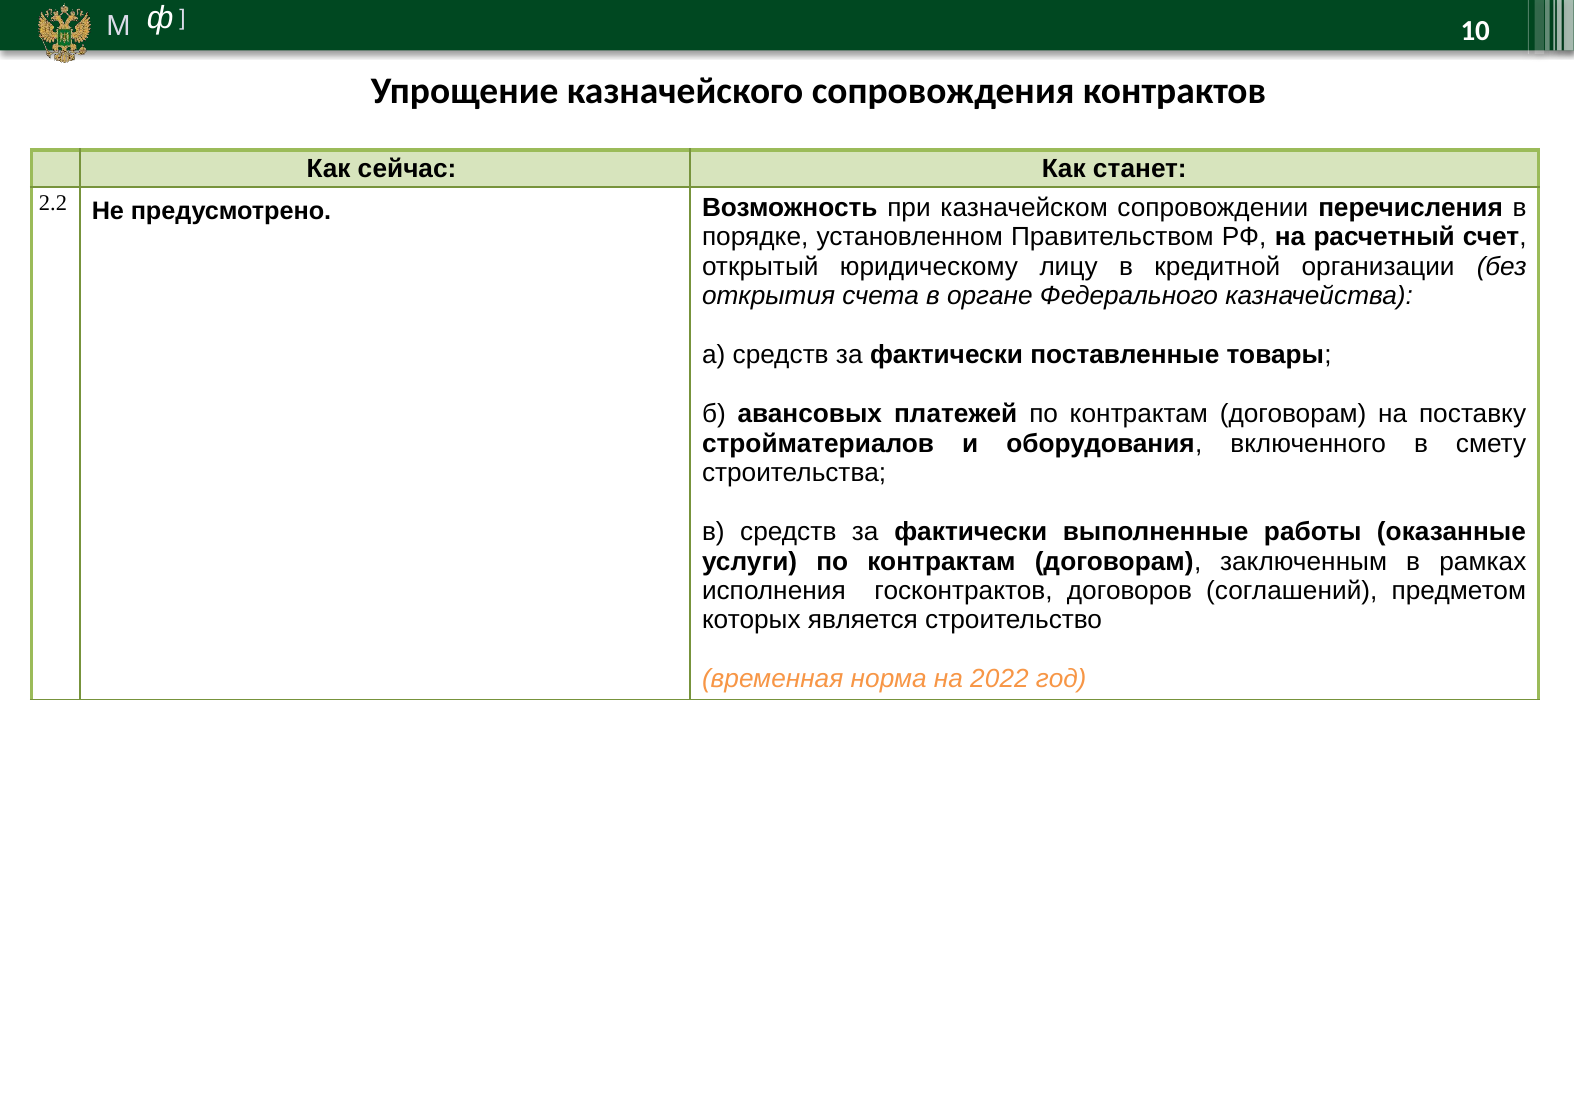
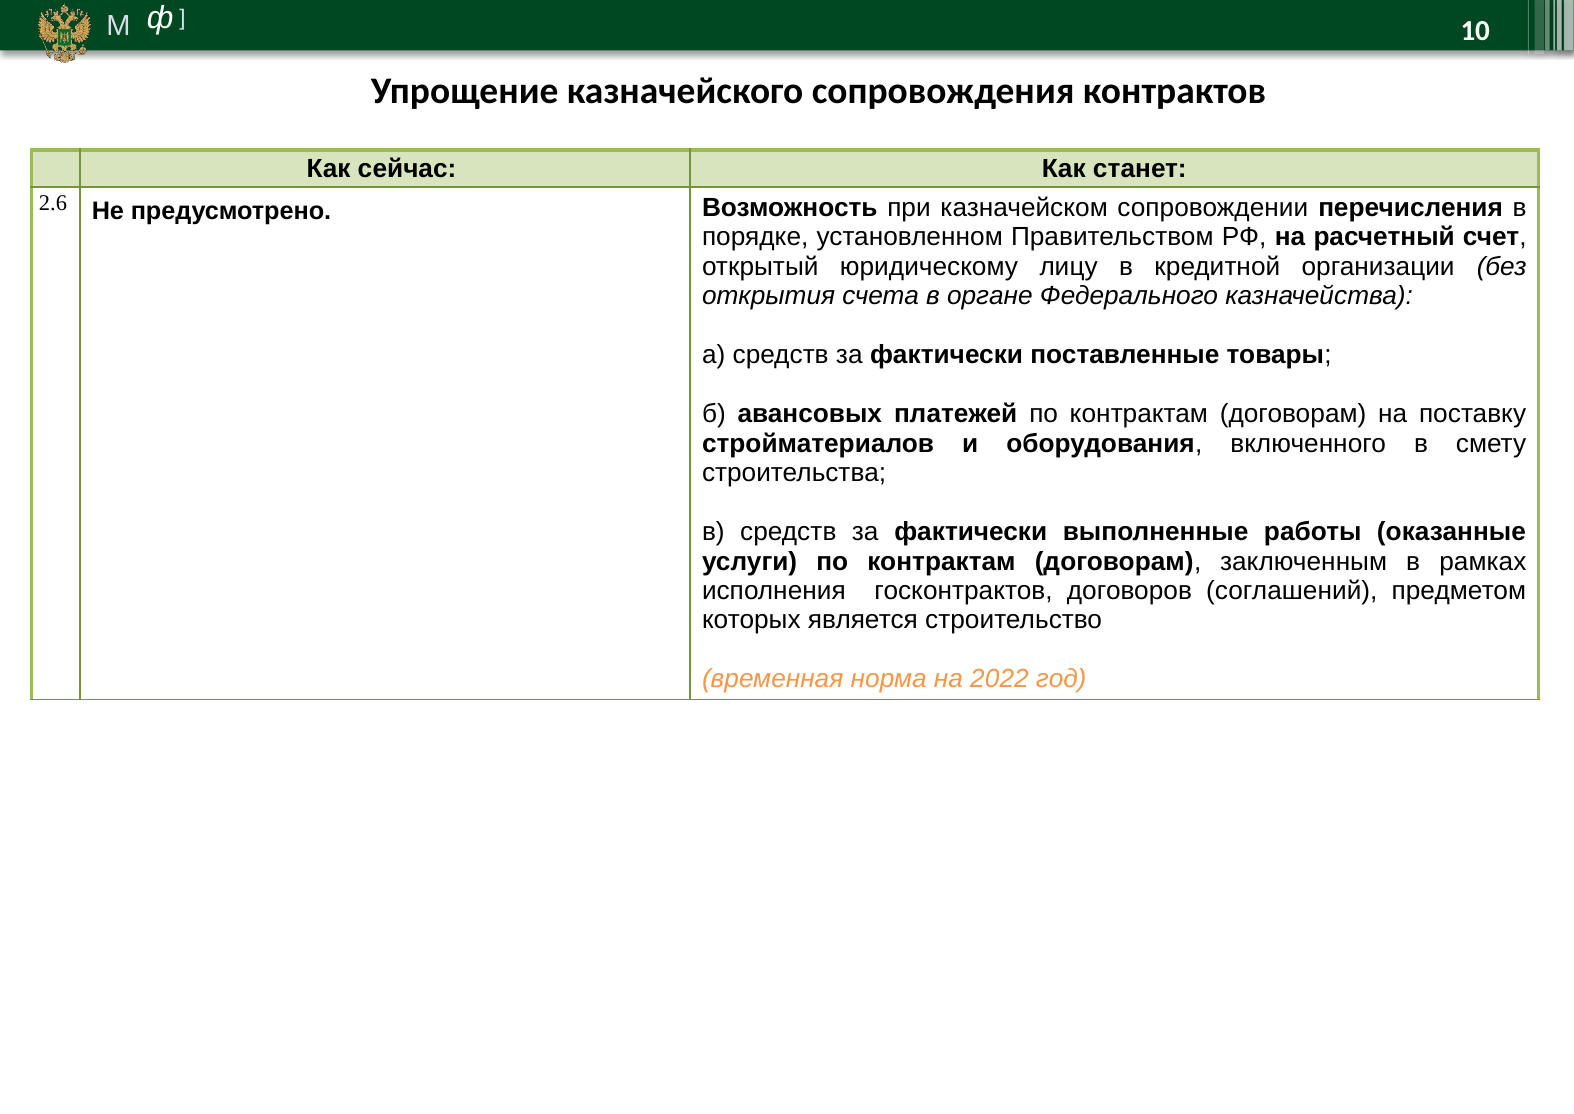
2.2: 2.2 -> 2.6 (53, 203)
